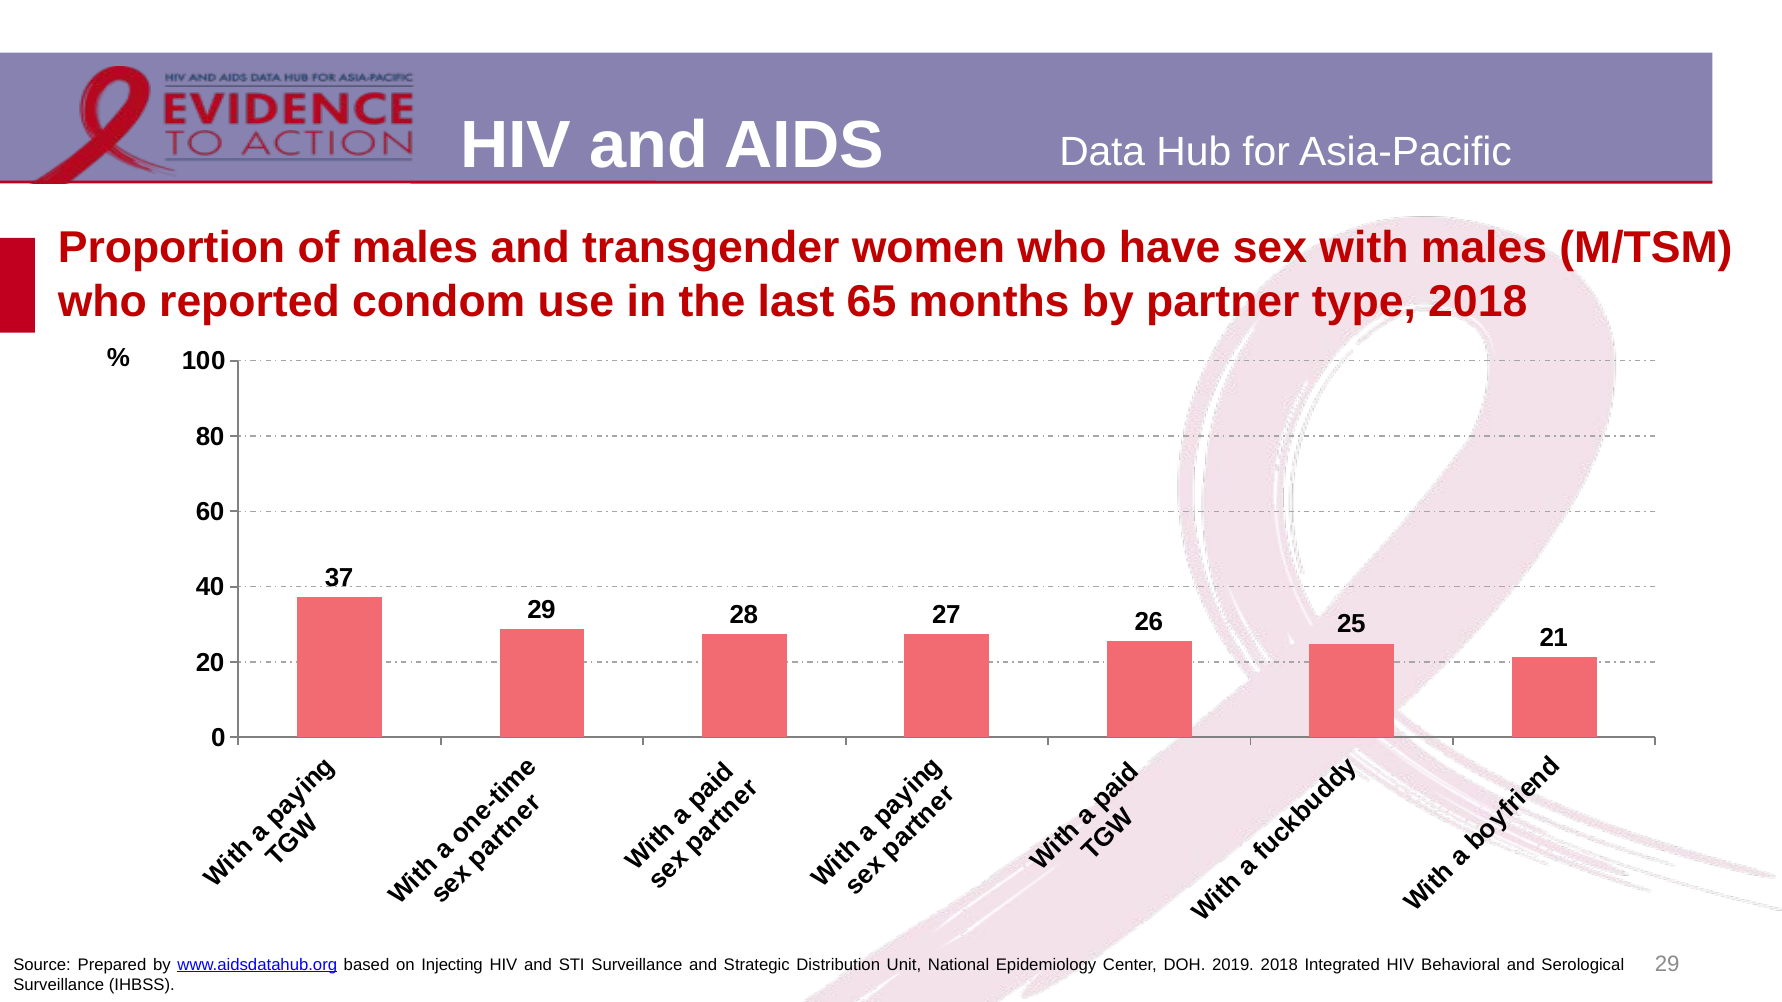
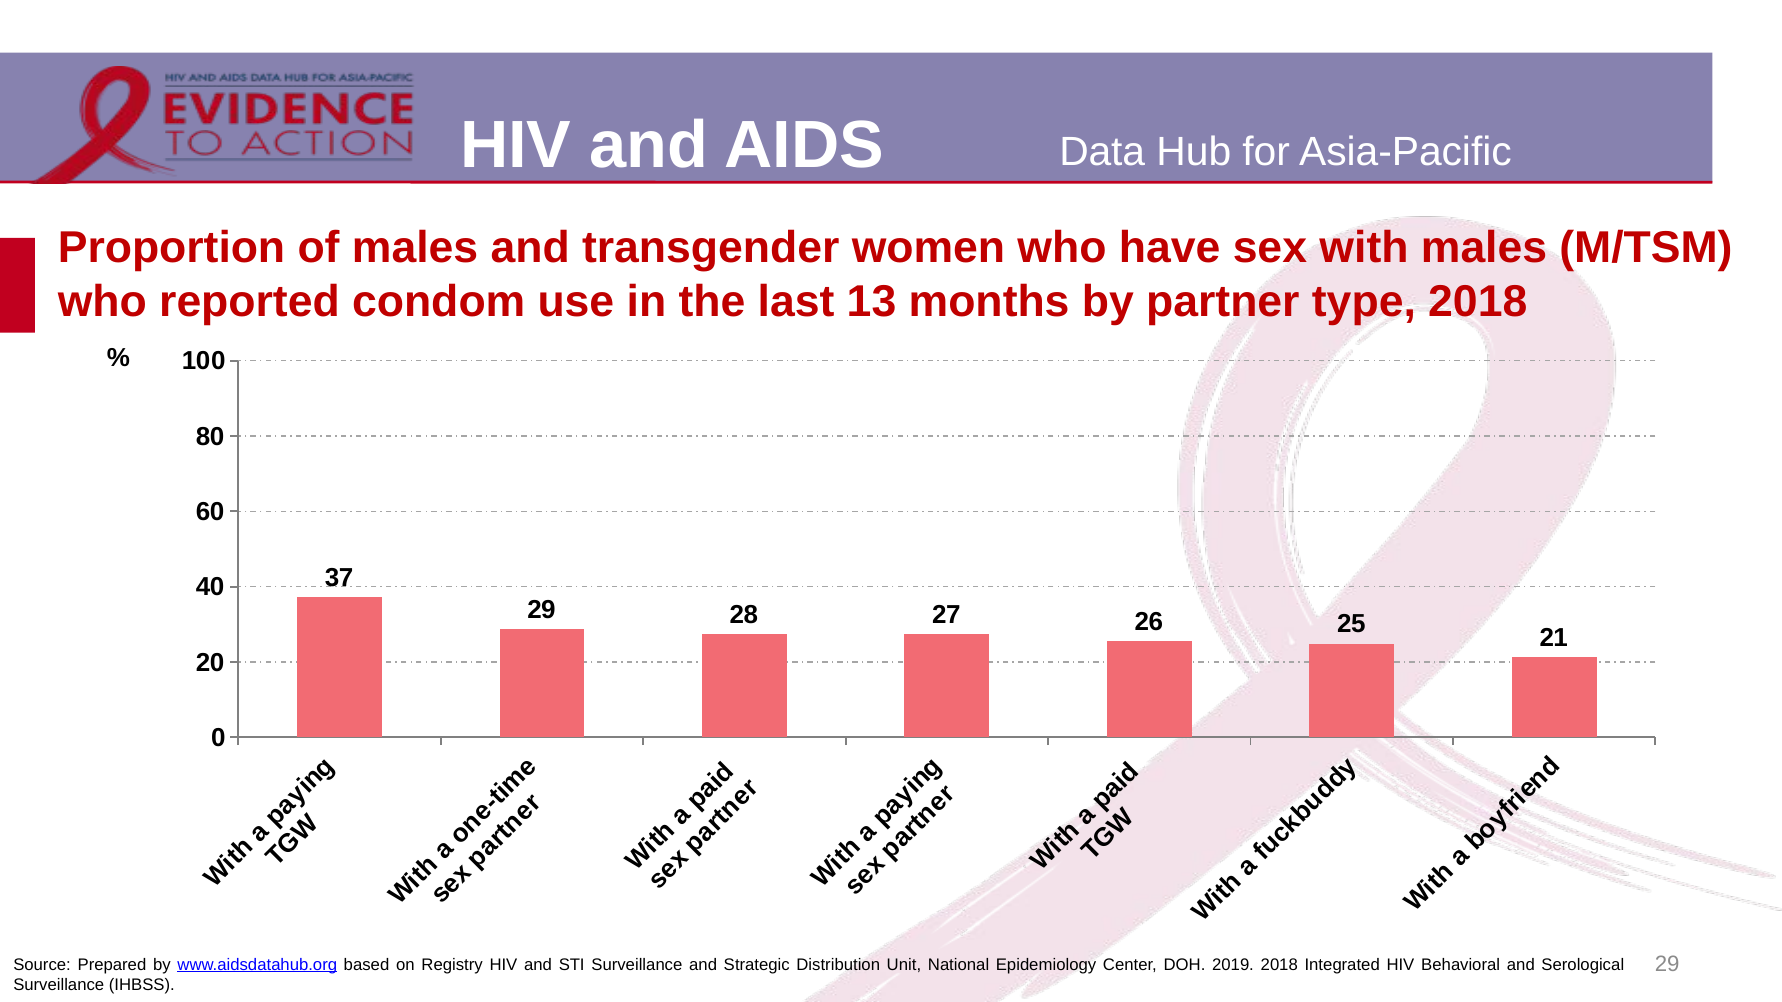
65: 65 -> 13 (872, 302)
Injecting: Injecting -> Registry (452, 965)
